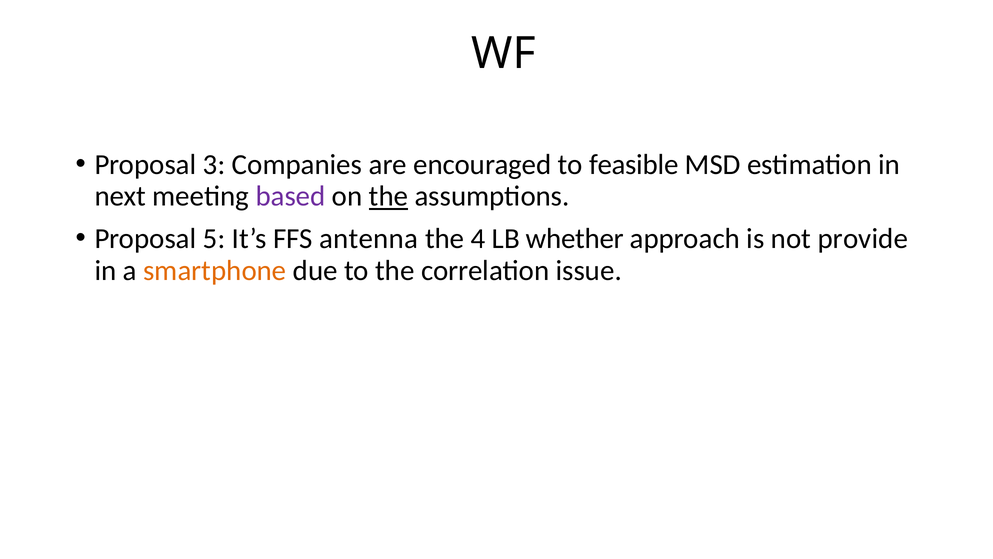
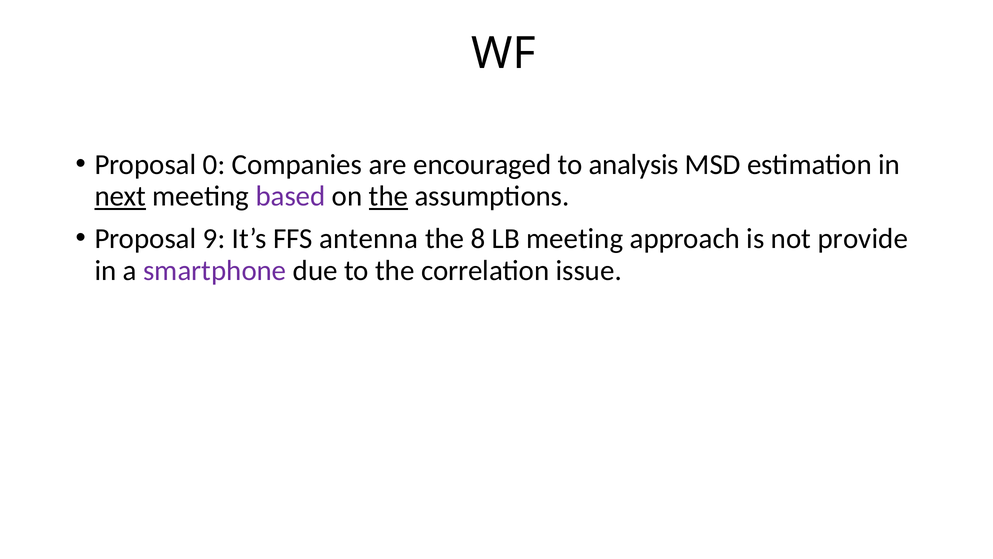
3: 3 -> 0 (214, 164)
feasible: feasible -> analysis (634, 164)
next underline: none -> present (120, 196)
5: 5 -> 9 (214, 238)
4: 4 -> 8 (478, 238)
LB whether: whether -> meeting (575, 238)
smartphone colour: orange -> purple (215, 270)
